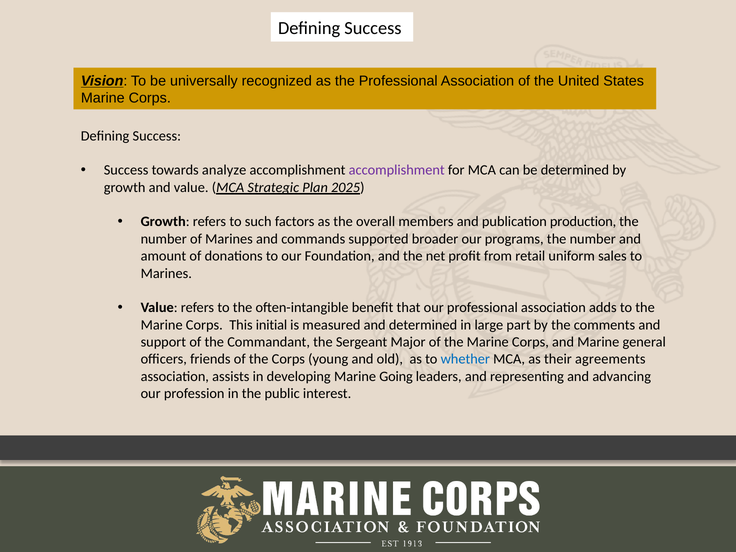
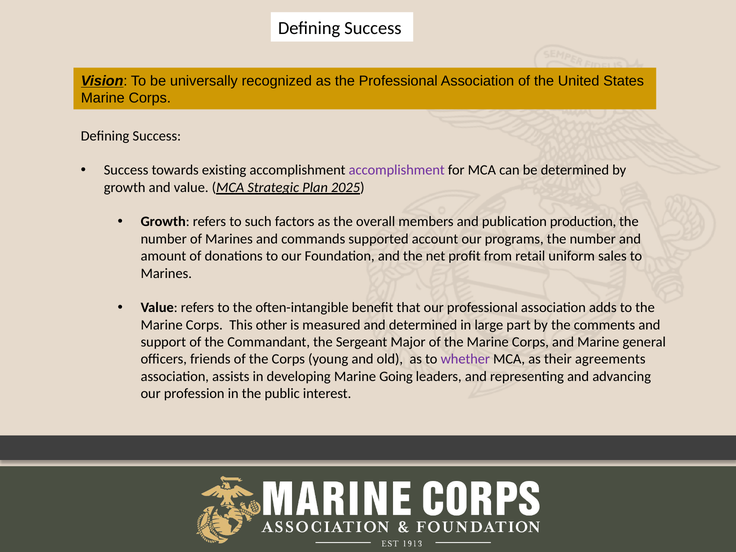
analyze: analyze -> existing (224, 170)
broader: broader -> account (435, 239)
initial: initial -> other (272, 325)
whether colour: blue -> purple (465, 359)
